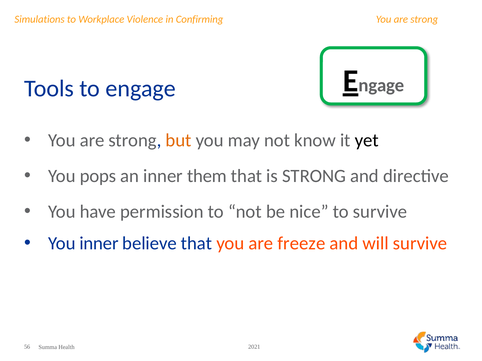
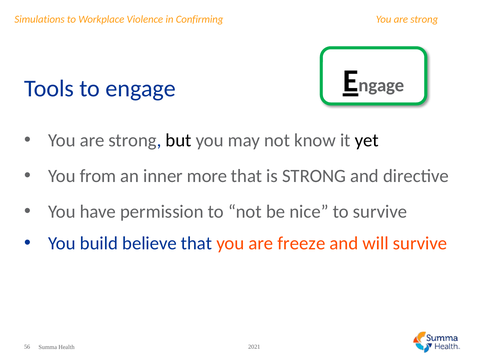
but colour: orange -> black (179, 140)
pops: pops -> from (98, 176)
them: them -> more (207, 176)
You inner: inner -> build (99, 244)
